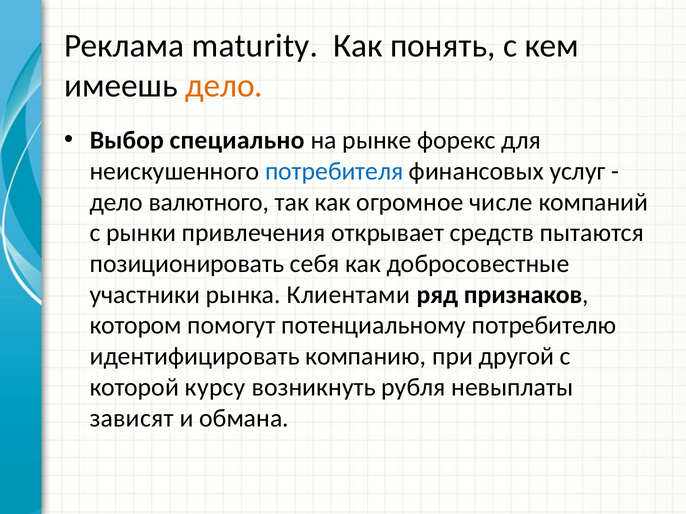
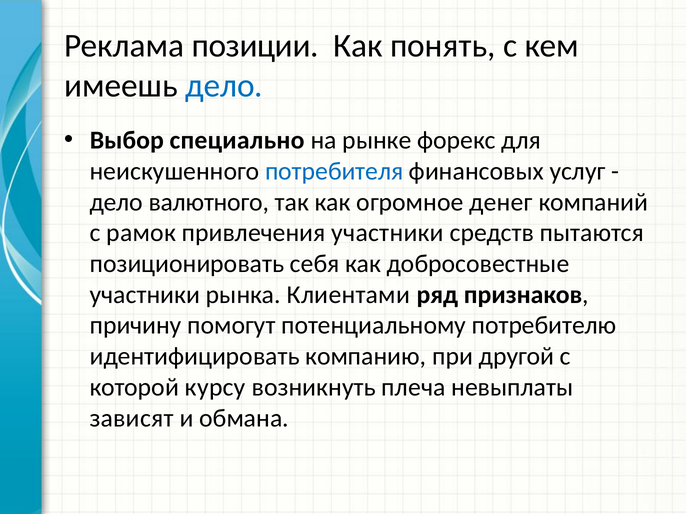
maturity: maturity -> позиции (255, 46)
дело colour: orange -> blue (224, 86)
числе: числе -> денег (501, 202)
рынки: рынки -> рамок (141, 233)
привлечения открывает: открывает -> участники (388, 233)
котором: котором -> причину (136, 326)
рубля: рубля -> плеча (413, 388)
